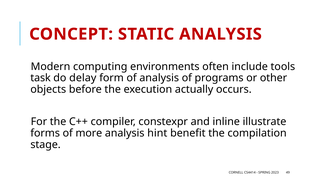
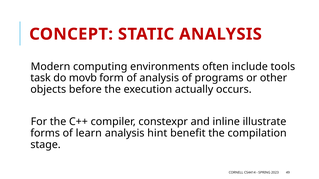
delay: delay -> movb (83, 78)
more: more -> learn (89, 133)
